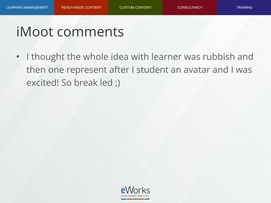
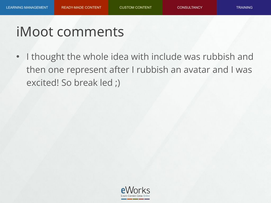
learner: learner -> include (167, 57)
I student: student -> rubbish (153, 70)
